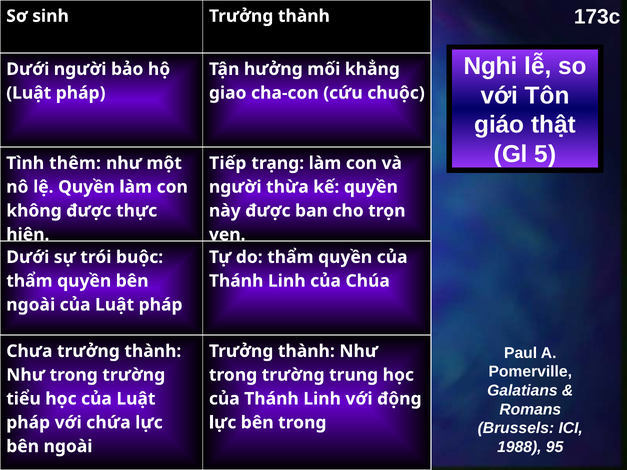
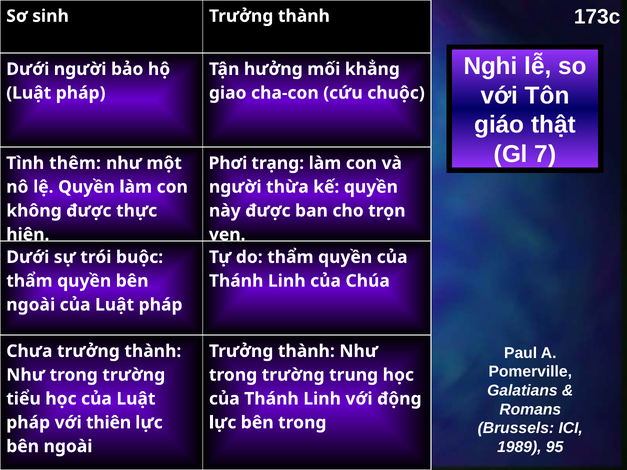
5: 5 -> 7 (545, 154)
Tiếp: Tiếp -> Phơi (228, 163)
chứa: chứa -> thiên (109, 423)
1988: 1988 -> 1989 (519, 447)
